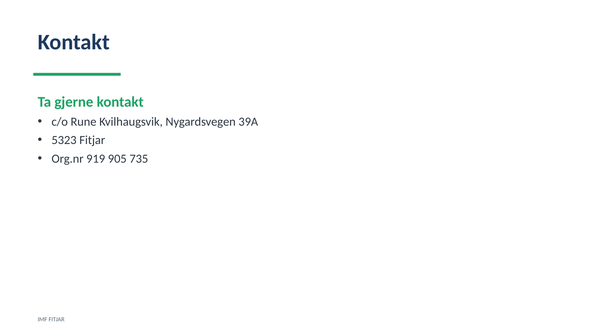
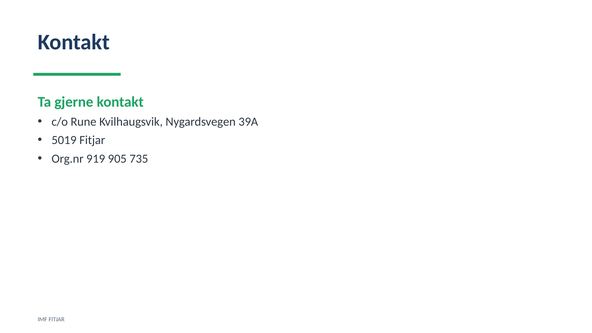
5323: 5323 -> 5019 (64, 140)
